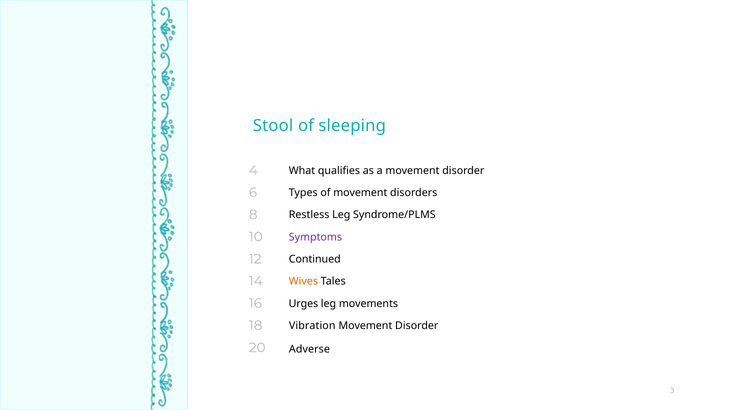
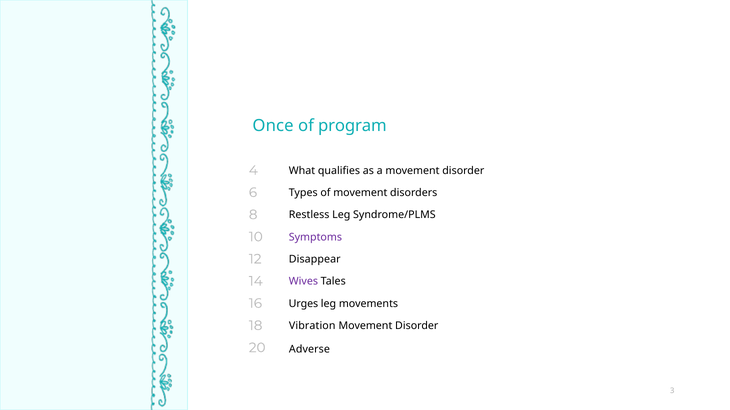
Stool: Stool -> Once (273, 126)
sleeping: sleeping -> program (352, 126)
Continued: Continued -> Disappear (315, 260)
Wives colour: orange -> purple (303, 282)
